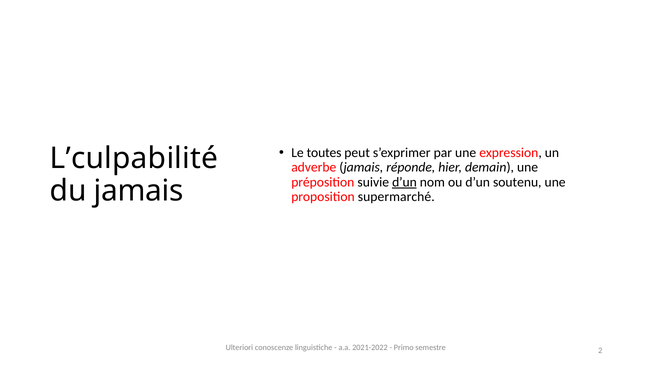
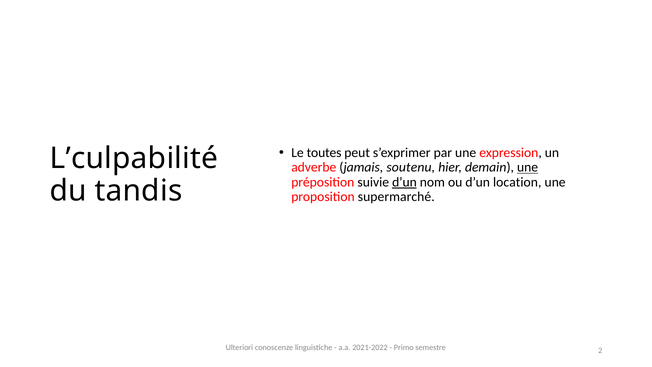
réponde: réponde -> soutenu (411, 167)
une underline: none -> present (528, 167)
soutenu: soutenu -> location (517, 182)
du jamais: jamais -> tandis (138, 191)
